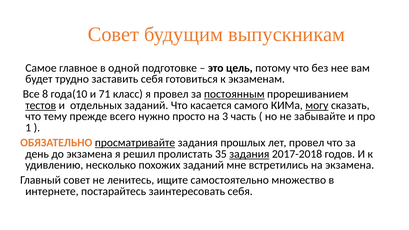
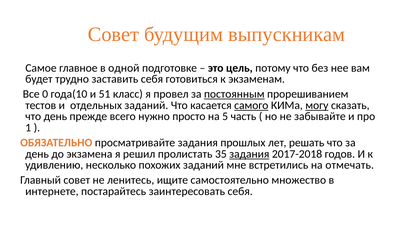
8: 8 -> 0 (45, 94)
71: 71 -> 51 (105, 94)
тестов underline: present -> none (41, 105)
самого underline: none -> present (251, 105)
что тему: тему -> день (55, 117)
3: 3 -> 5 (225, 117)
просматривайте underline: present -> none (135, 143)
лет провел: провел -> решать (307, 143)
на экзамена: экзамена -> отмечать (350, 165)
